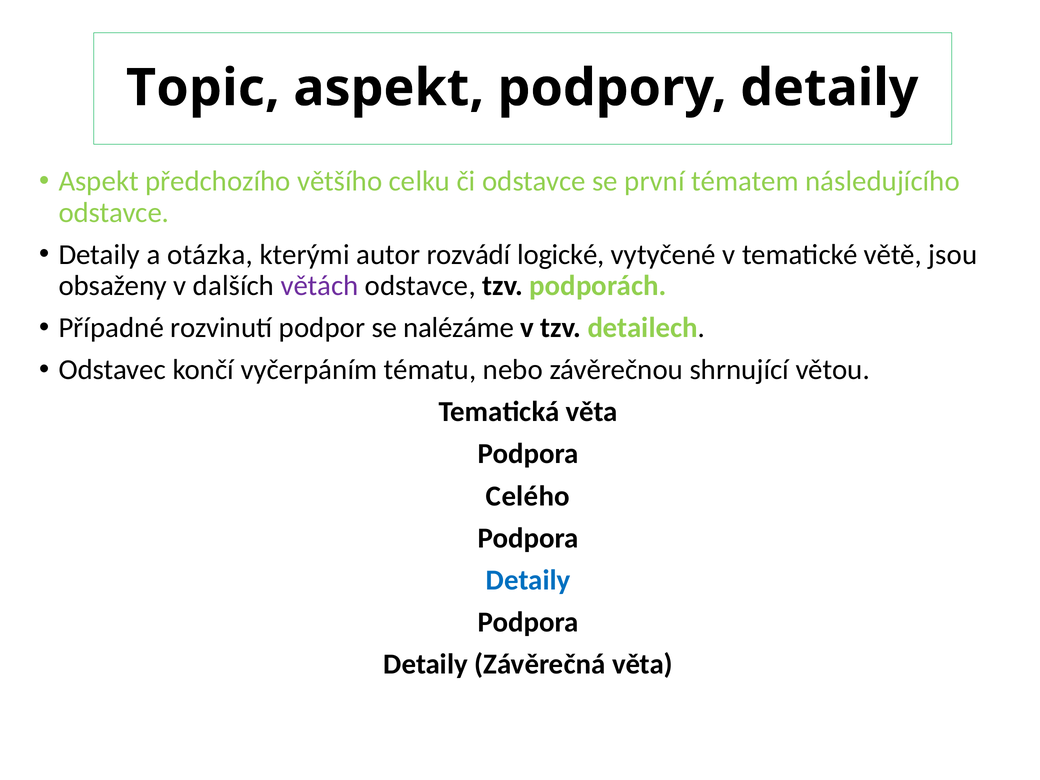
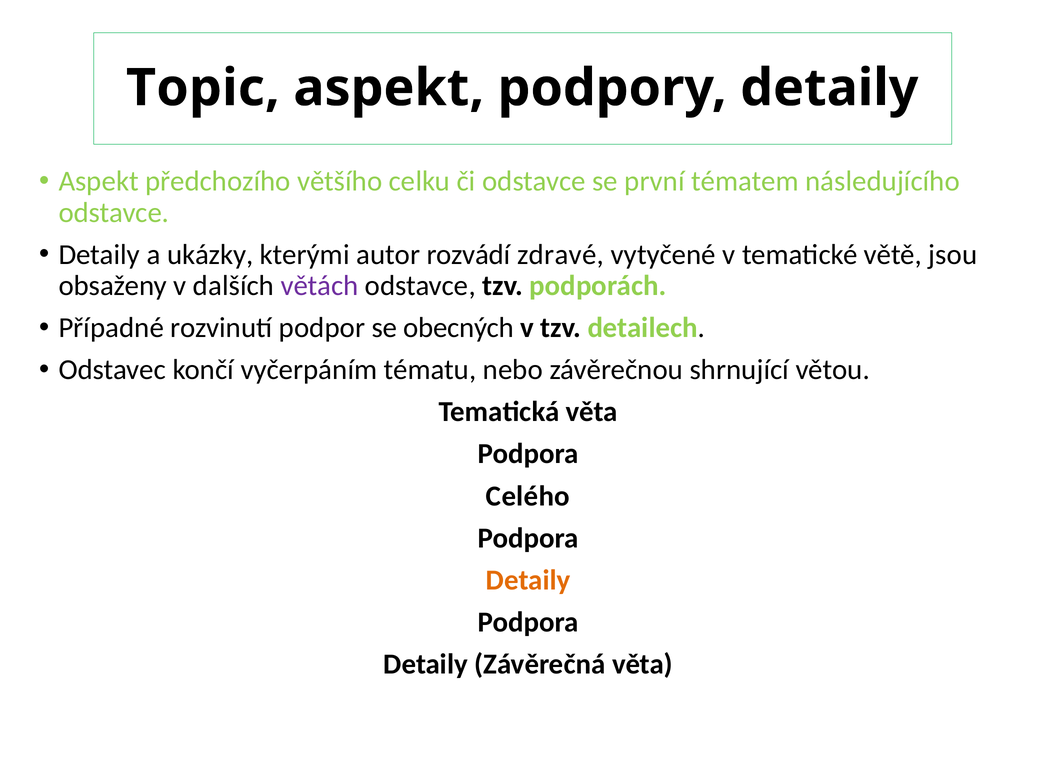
otázka: otázka -> ukázky (210, 255)
logické: logické -> zdravé (561, 255)
nalézáme: nalézáme -> obecných (459, 328)
Detaily colour: blue -> orange (528, 580)
